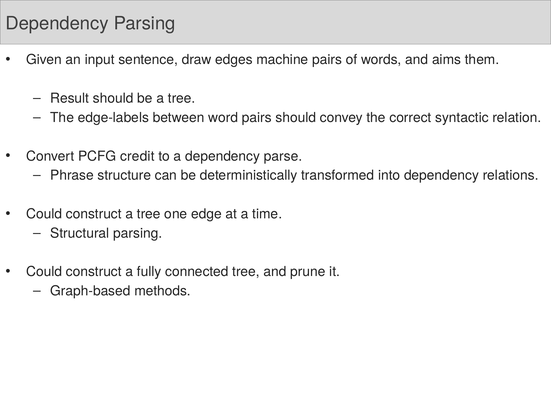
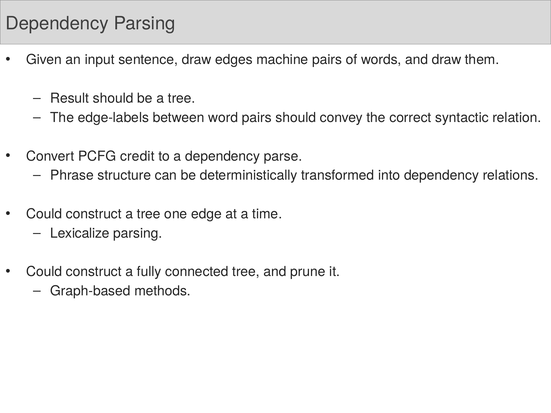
and aims: aims -> draw (447, 60)
Structural: Structural -> Lexicalize (80, 233)
